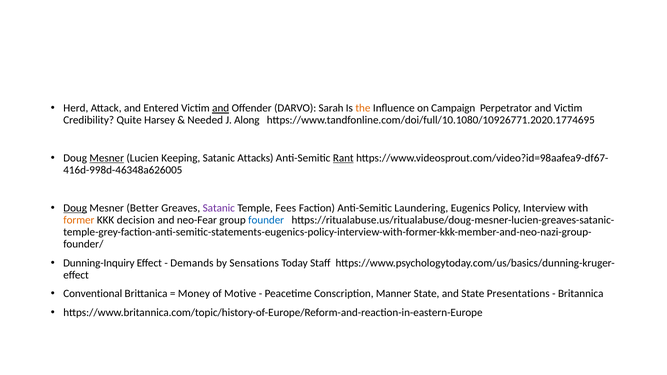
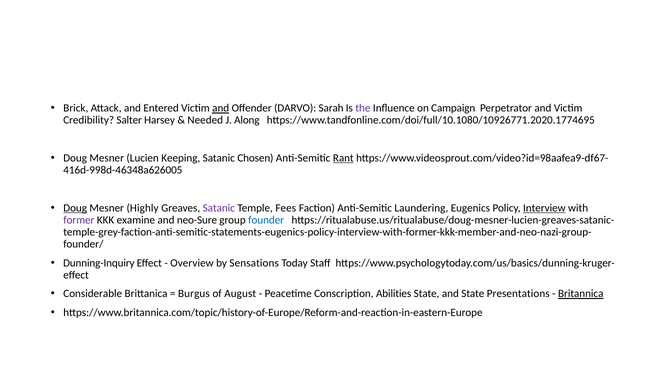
Herd: Herd -> Brick (76, 108)
the colour: orange -> purple (363, 108)
Quite: Quite -> Salter (129, 120)
Mesner underline: present -> none (107, 158)
Attacks: Attacks -> Chosen (255, 158)
Better: Better -> Highly (143, 208)
Interview underline: none -> present (544, 208)
former colour: orange -> purple (79, 220)
decision: decision -> examine (136, 220)
neo-Fear: neo-Fear -> neo-Sure (197, 220)
Demands: Demands -> Overview (192, 263)
Conventional: Conventional -> Considerable (93, 294)
Money: Money -> Burgus (194, 294)
Motive: Motive -> August (240, 294)
Manner: Manner -> Abilities (394, 294)
Britannica underline: none -> present (581, 294)
